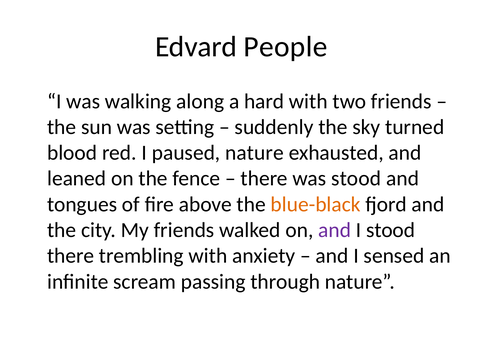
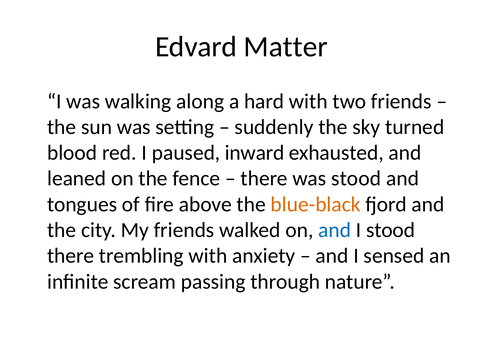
People: People -> Matter (286, 47)
paused nature: nature -> inward (255, 153)
and colour: purple -> blue (335, 230)
